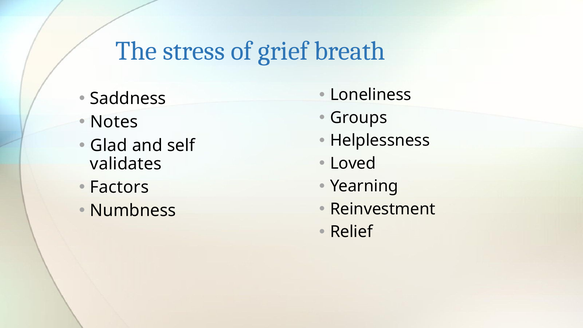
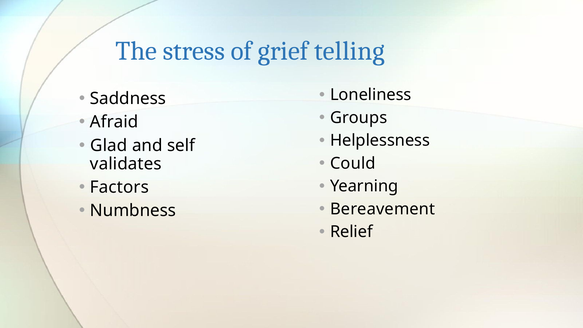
breath: breath -> telling (349, 51)
Notes: Notes -> Afraid (114, 122)
Loved: Loved -> Could (353, 163)
Reinvestment: Reinvestment -> Bereavement (383, 209)
